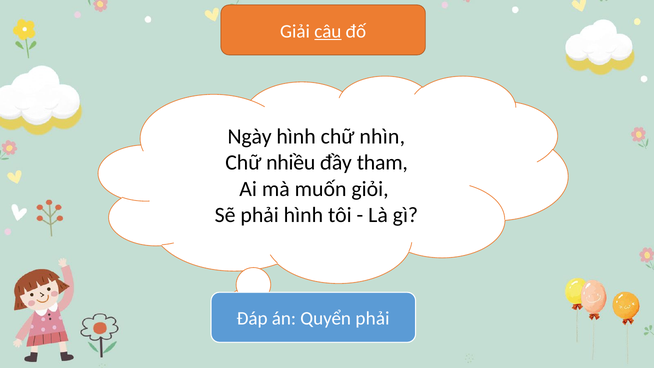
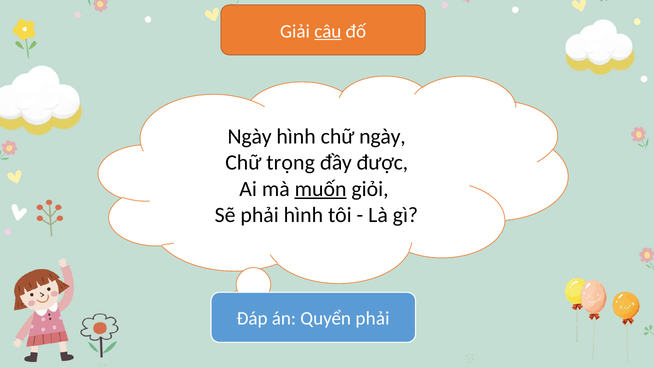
chữ nhìn: nhìn -> ngày (382, 136)
nhiều: nhiều -> trọng (291, 163)
tham: tham -> được (382, 163)
muốn underline: none -> present (321, 189)
